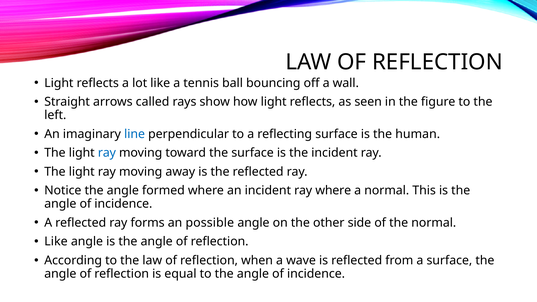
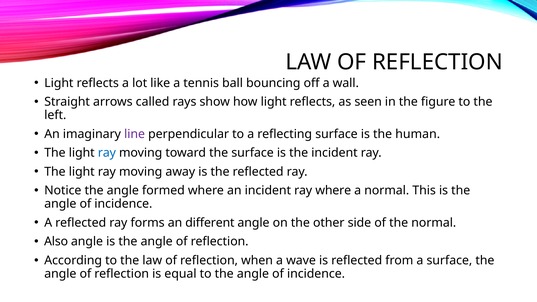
line colour: blue -> purple (135, 134)
possible: possible -> different (210, 223)
Like: Like -> Also (56, 242)
